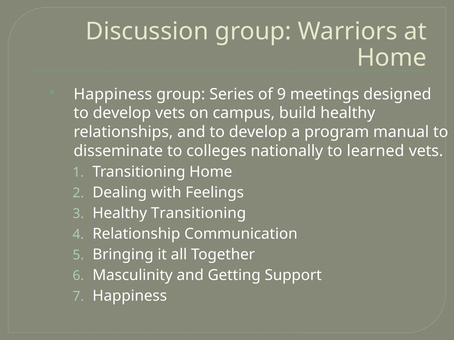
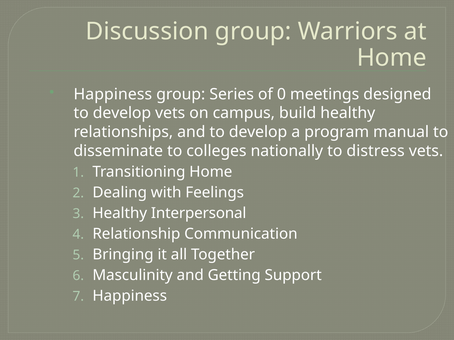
9: 9 -> 0 (282, 94)
learned: learned -> distress (376, 151)
Healthy Transitioning: Transitioning -> Interpersonal (199, 213)
